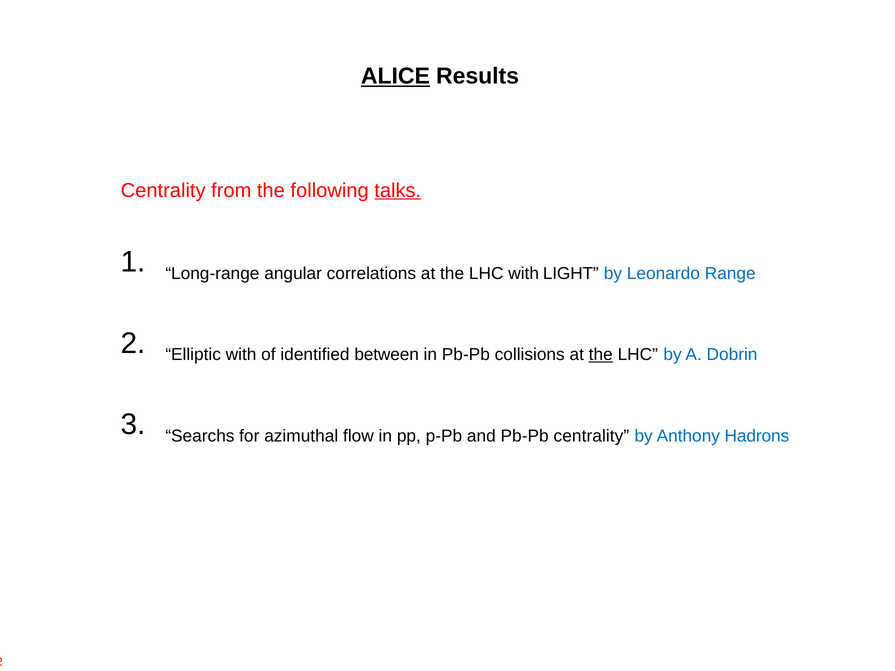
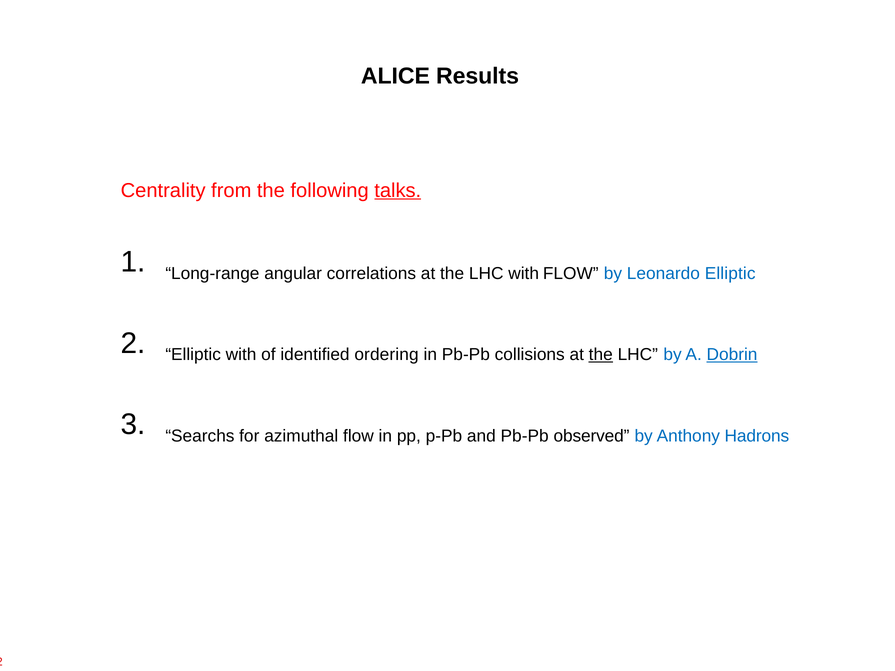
ALICE underline: present -> none (395, 76)
with LIGHT: LIGHT -> FLOW (571, 273)
Leonardo Range: Range -> Elliptic (730, 273)
between: between -> ordering (387, 355)
Dobrin underline: none -> present (732, 355)
Pb-Pb centrality: centrality -> observed (591, 436)
